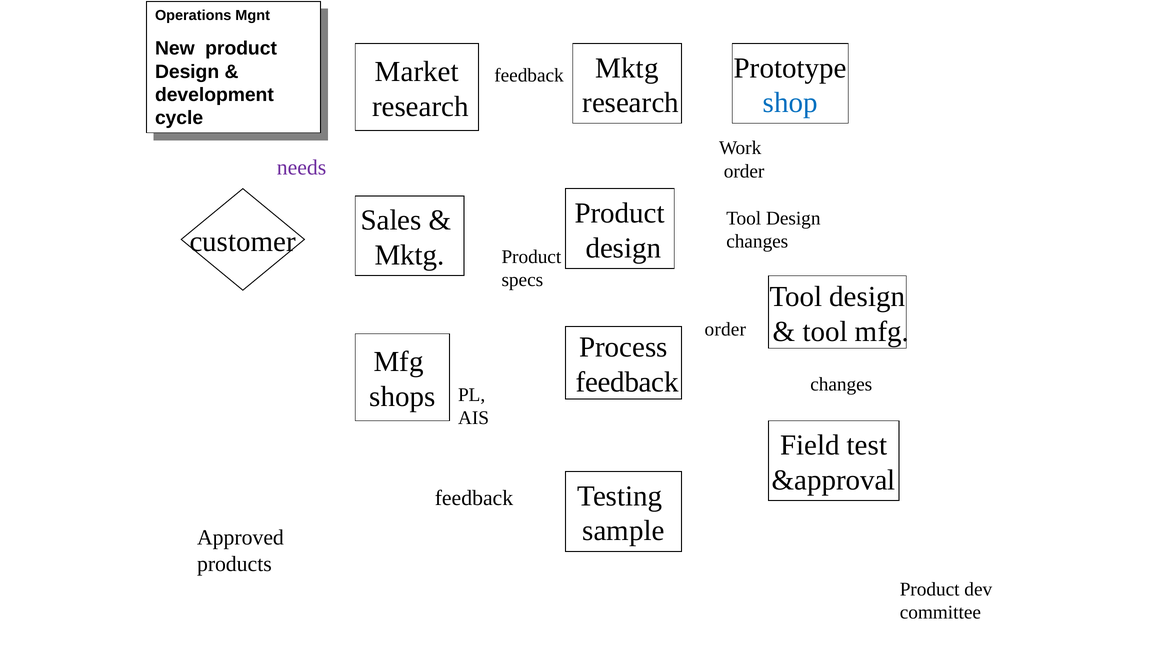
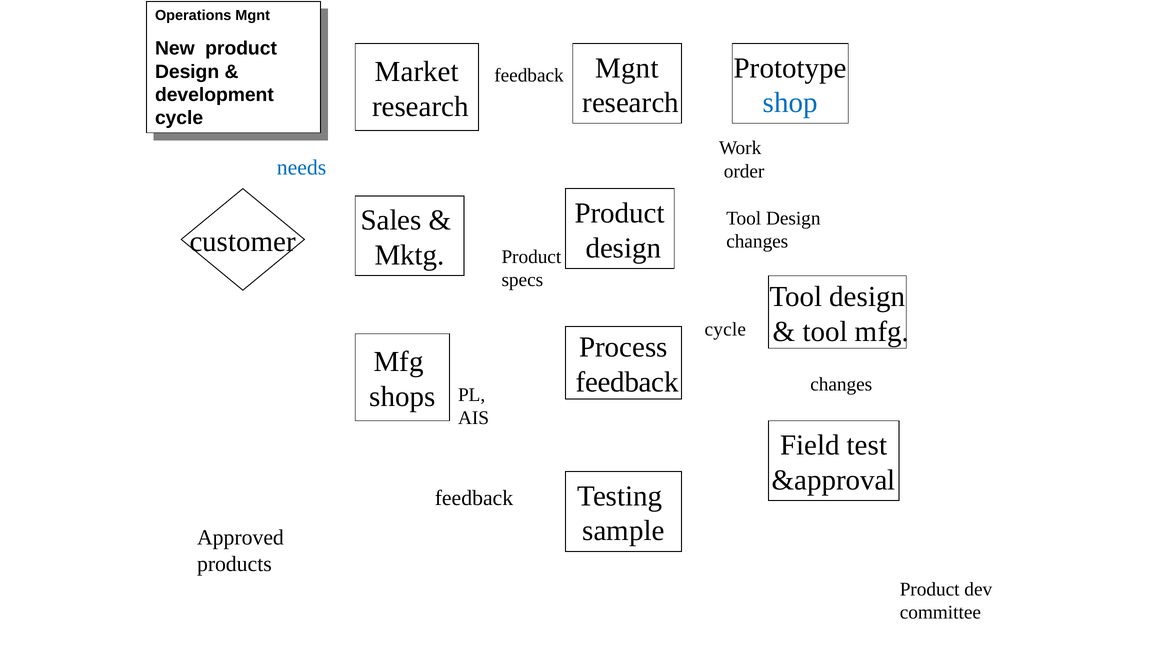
Mktg: Mktg -> Mgnt (627, 68)
needs colour: purple -> blue (302, 168)
order: order -> cycle (725, 329)
